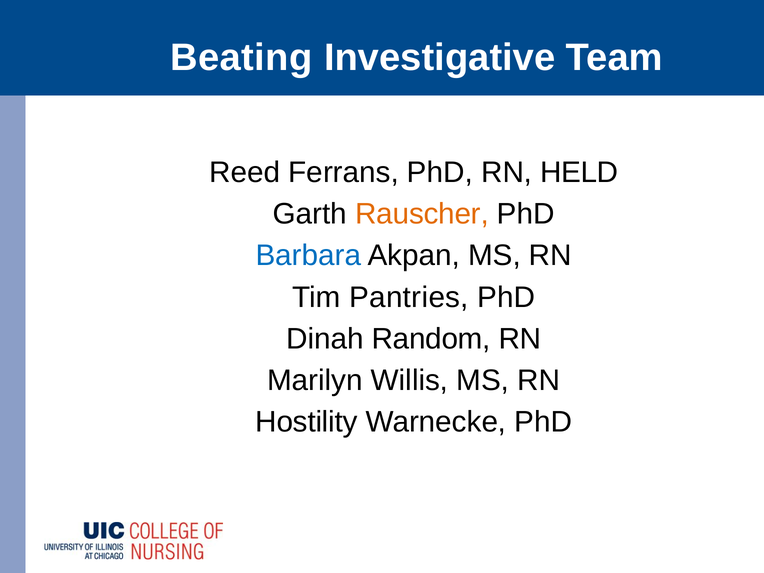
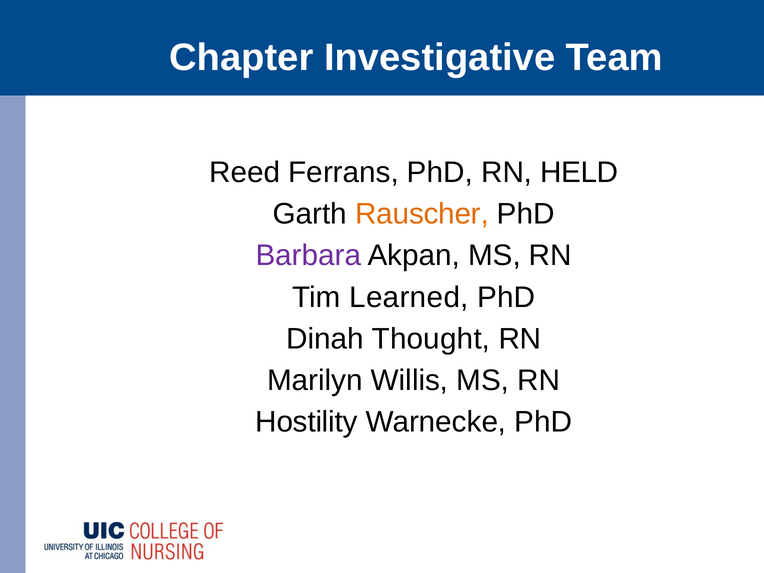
Beating: Beating -> Chapter (241, 58)
Barbara colour: blue -> purple (308, 256)
Pantries: Pantries -> Learned (409, 297)
Random: Random -> Thought (431, 339)
